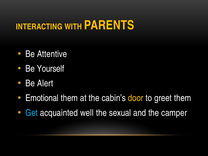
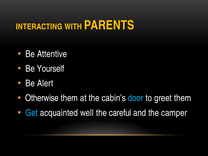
Emotional: Emotional -> Otherwise (42, 98)
door colour: yellow -> light blue (136, 98)
sexual: sexual -> careful (120, 113)
